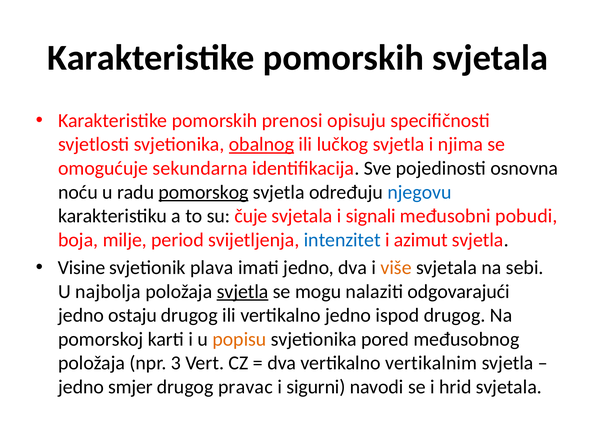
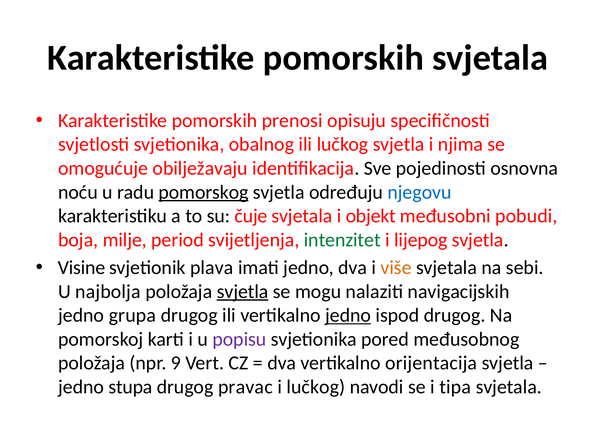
obalnog underline: present -> none (261, 144)
sekundarna: sekundarna -> obilježavaju (200, 168)
signali: signali -> objekt (371, 216)
intenzitet colour: blue -> green (342, 240)
azimut: azimut -> lijepog (421, 240)
odgovarajući: odgovarajući -> navigacijskih (459, 291)
ostaju: ostaju -> grupa (132, 315)
jedno underline: none -> present (348, 315)
popisu colour: orange -> purple (239, 339)
3: 3 -> 9 (176, 363)
vertikalnim: vertikalnim -> orijentacija (431, 363)
smjer: smjer -> stupa (130, 387)
i sigurni: sigurni -> lučkog (316, 387)
hrid: hrid -> tipa (455, 387)
